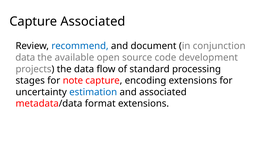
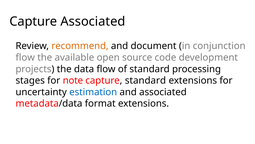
recommend colour: blue -> orange (80, 46)
data: data -> flow (25, 57)
capture encoding: encoding -> standard (145, 80)
